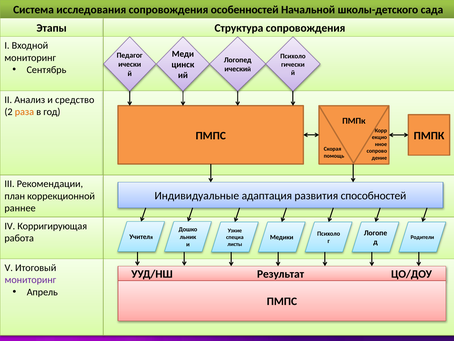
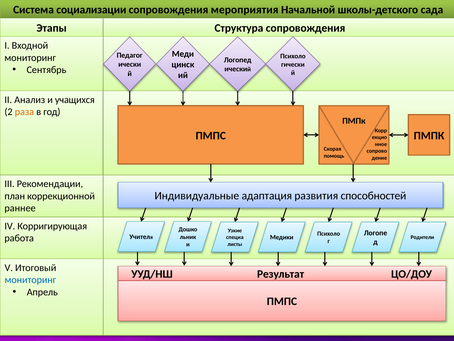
исследования: исследования -> социализации (91, 10)
особенностей: особенностей -> мероприятия (245, 10)
средство: средство -> учащихся (75, 100)
мониторинг colour: purple -> blue (30, 280)
